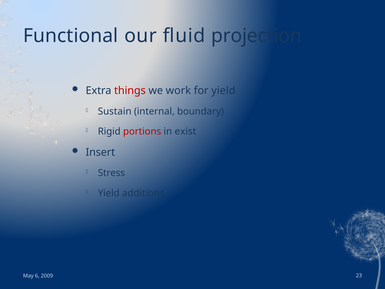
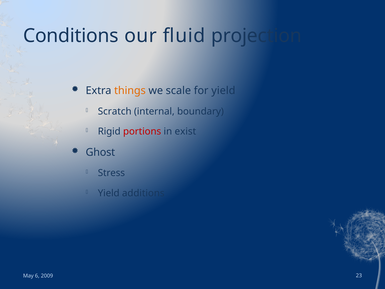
Functional: Functional -> Conditions (71, 36)
things colour: red -> orange (130, 91)
work: work -> scale (178, 91)
Sustain: Sustain -> Scratch (115, 111)
Insert: Insert -> Ghost (100, 152)
